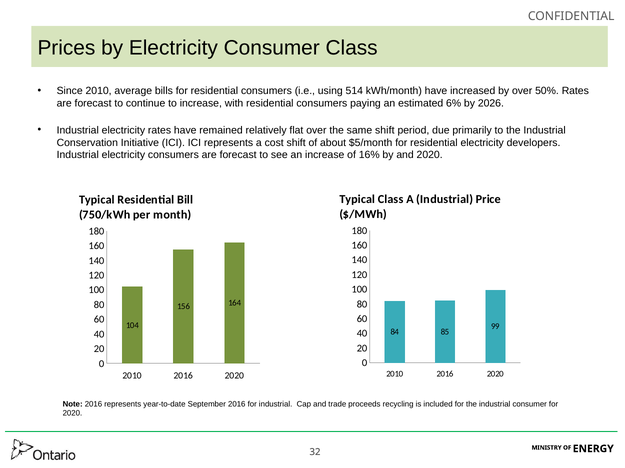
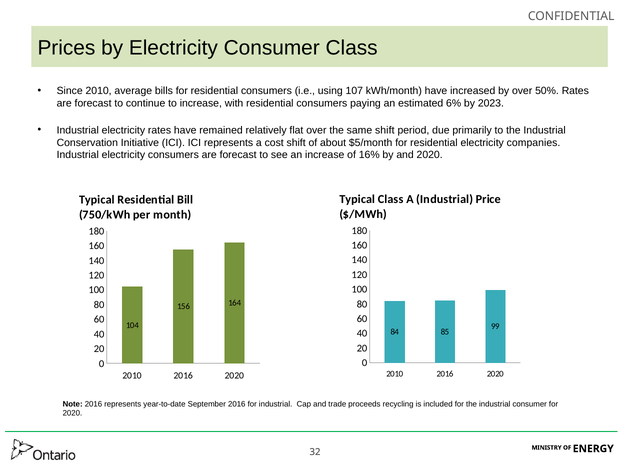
514: 514 -> 107 (354, 91)
2026: 2026 -> 2023 (491, 104)
developers: developers -> companies (534, 143)
